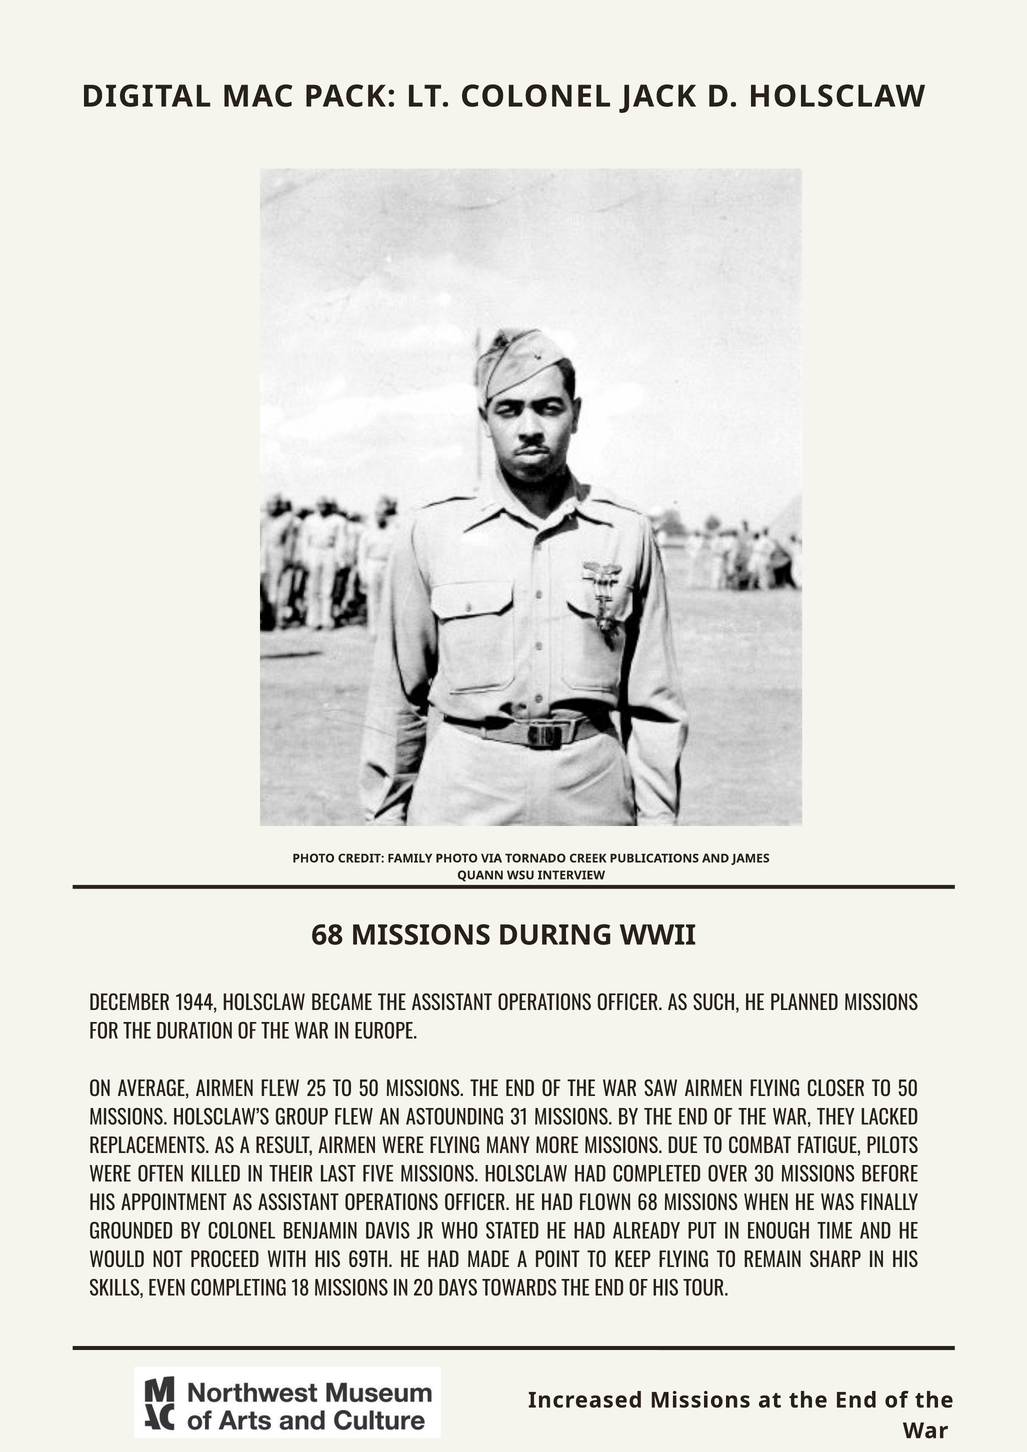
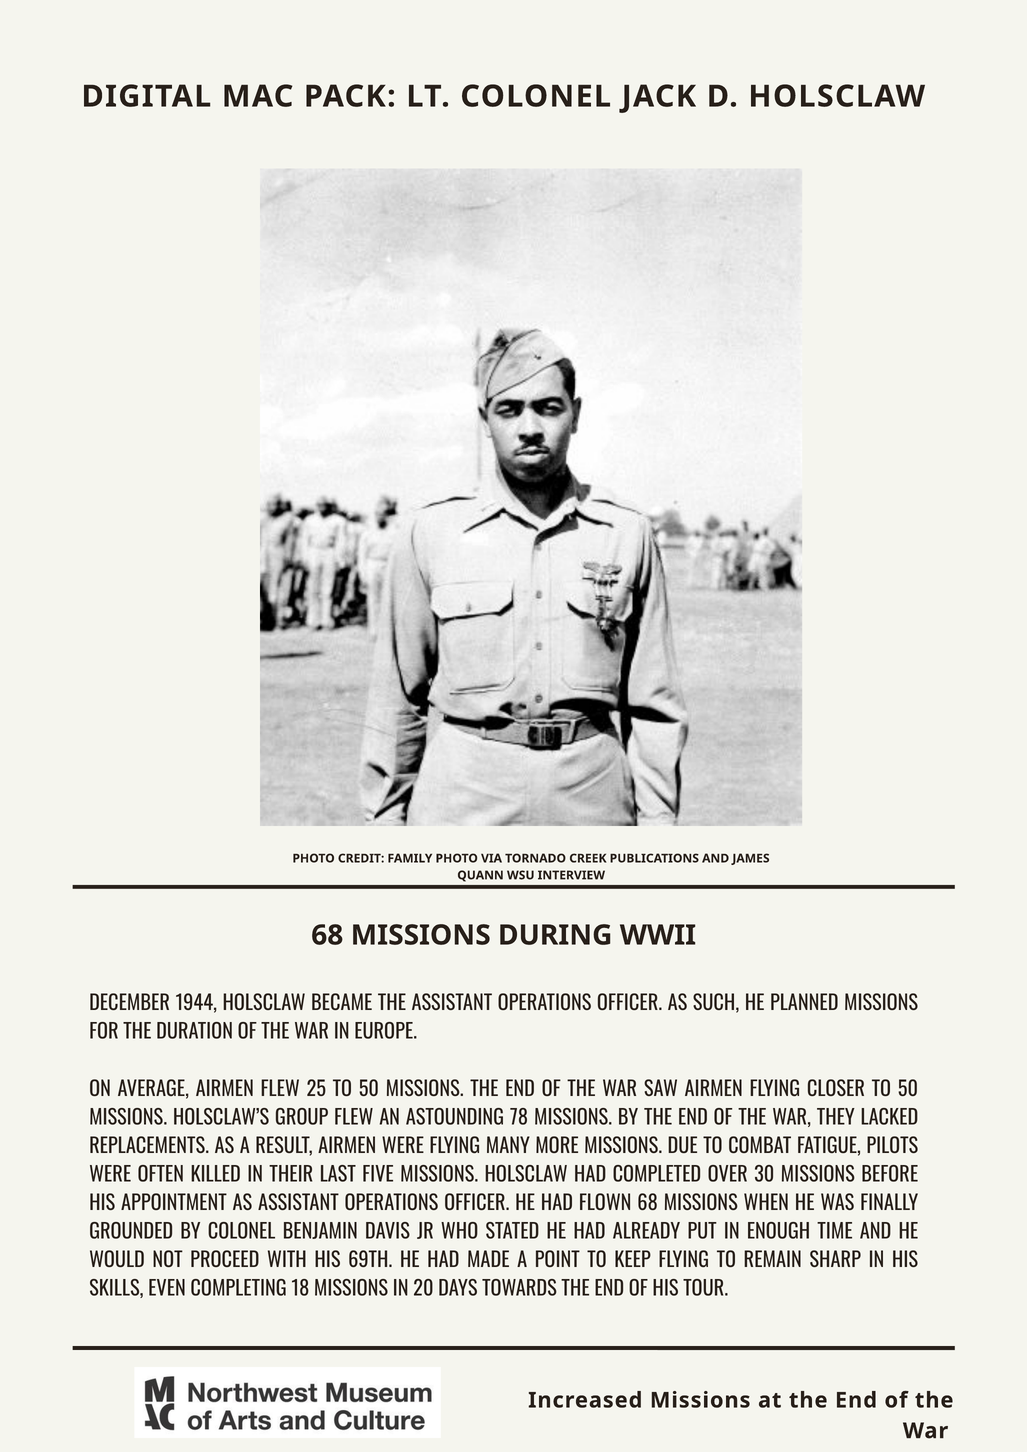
31: 31 -> 78 (519, 1118)
